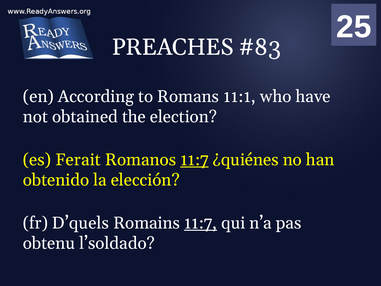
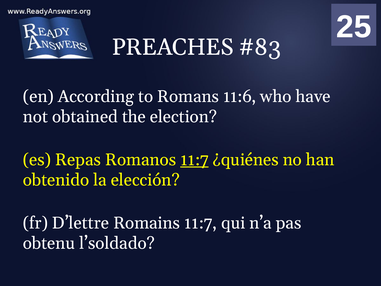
11:1: 11:1 -> 11:6 (240, 96)
Ferait: Ferait -> Repas (78, 160)
D’quels: D’quels -> D’lettre (81, 223)
11:7 underline: present -> none (201, 223)
